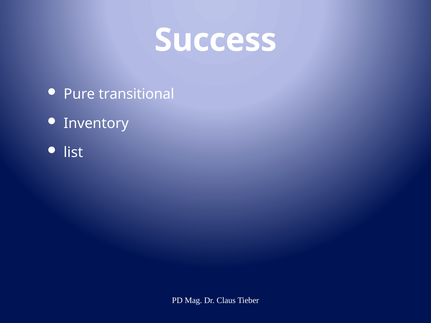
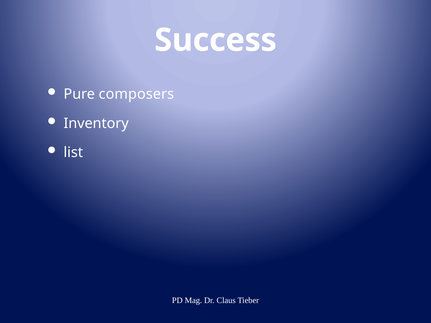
transitional: transitional -> composers (136, 94)
